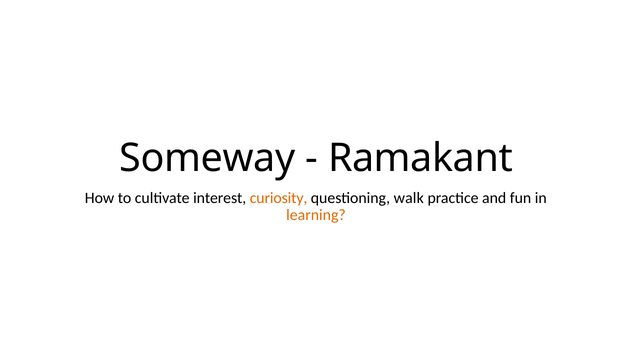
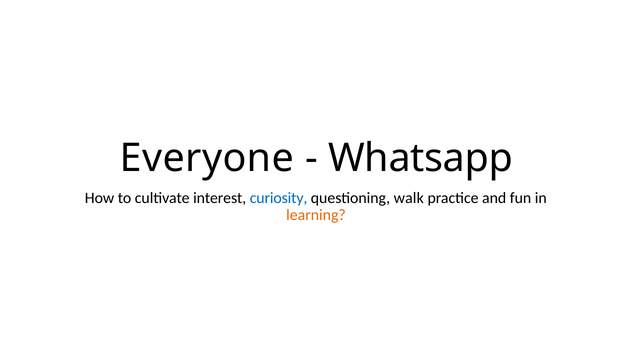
Someway: Someway -> Everyone (207, 158)
Ramakant: Ramakant -> Whatsapp (420, 158)
curiosity colour: orange -> blue (279, 198)
